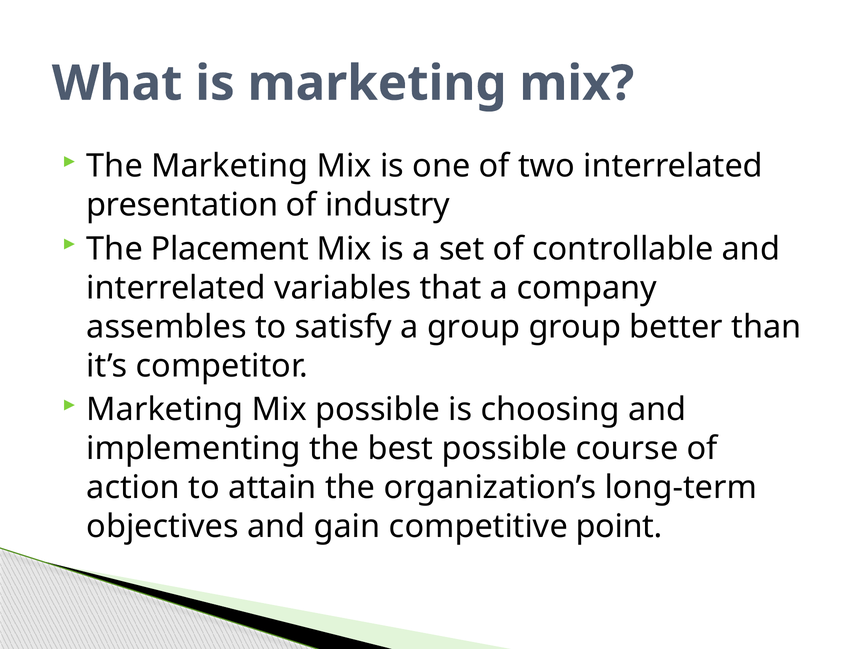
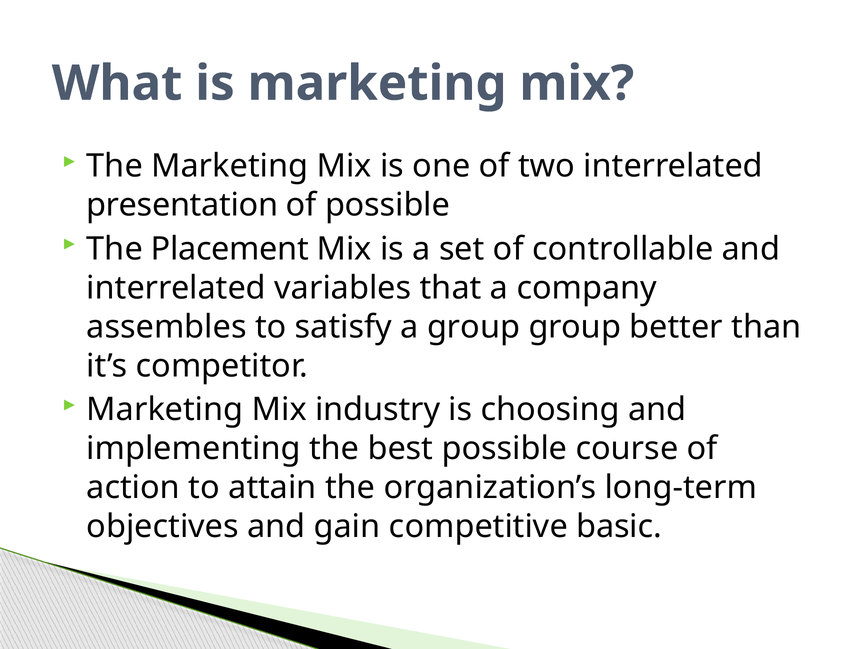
of industry: industry -> possible (388, 205)
Mix possible: possible -> industry (378, 410)
point: point -> basic (619, 527)
